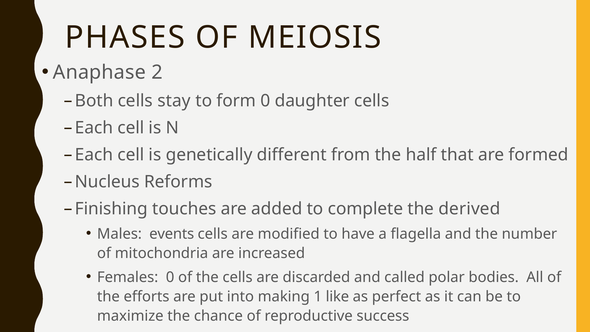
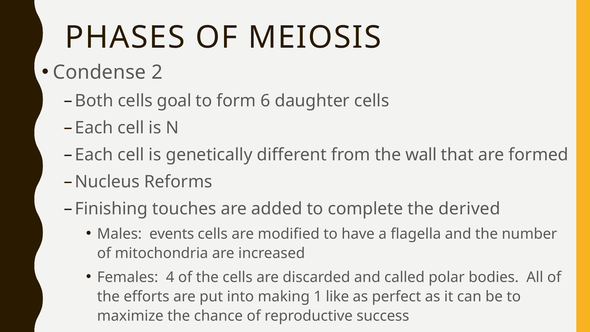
Anaphase: Anaphase -> Condense (99, 72)
stay: stay -> goal (174, 101)
form 0: 0 -> 6 (265, 101)
half: half -> wall (421, 155)
Females 0: 0 -> 4 (170, 277)
